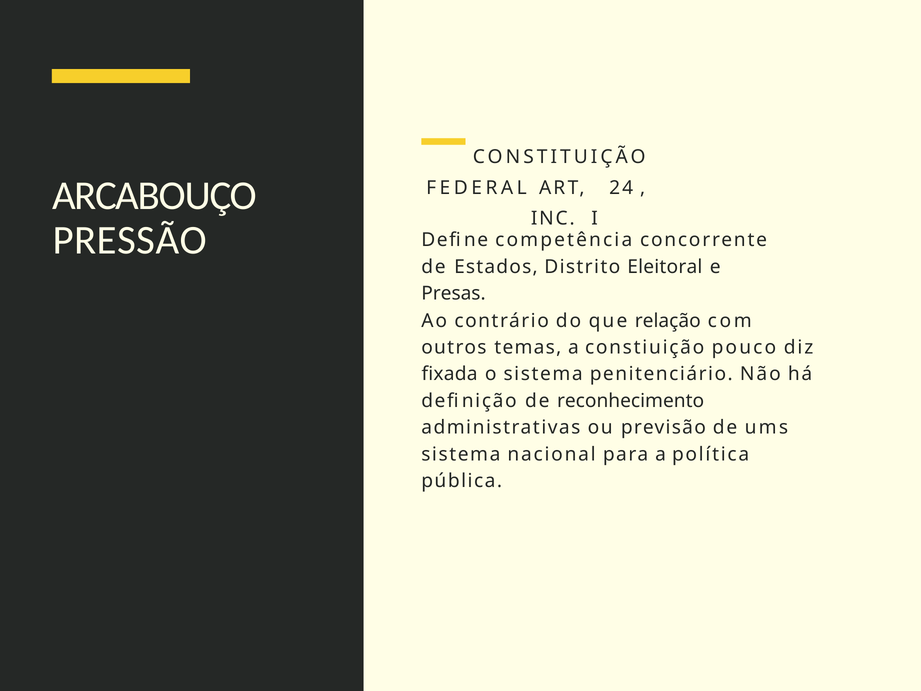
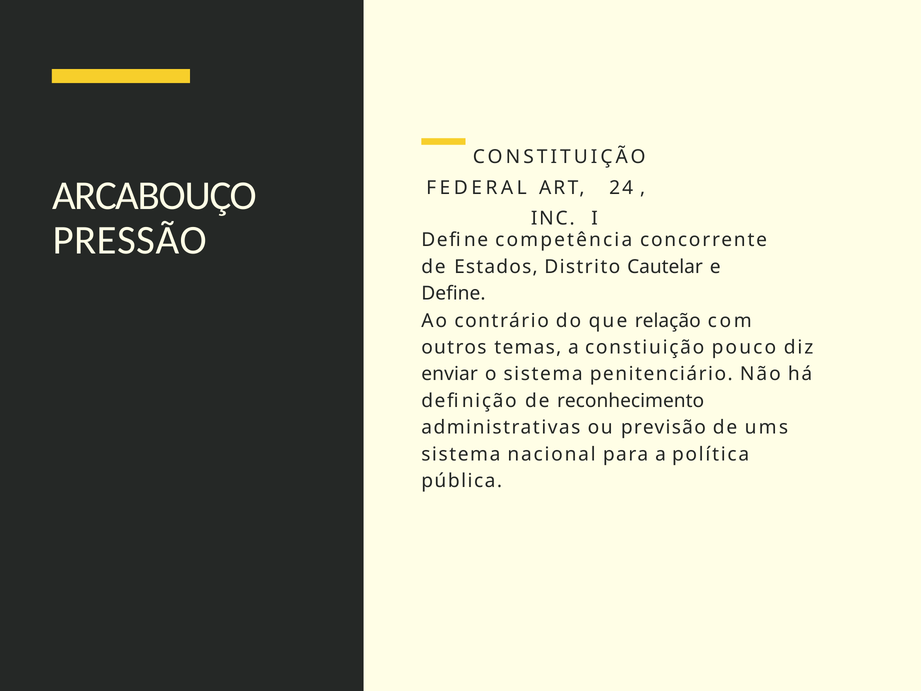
Eleitoral: Eleitoral -> Cautelar (665, 267)
Presas: Presas -> Define (453, 293)
fixada: fixada -> enviar (450, 374)
